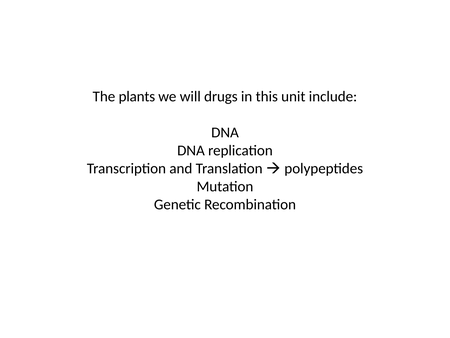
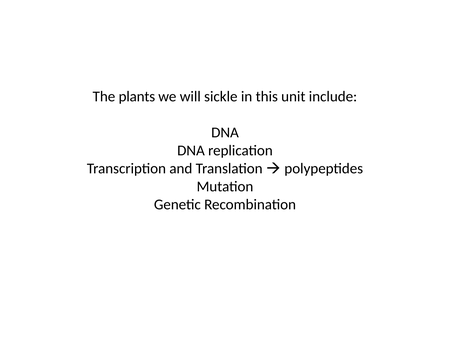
drugs: drugs -> sickle (221, 96)
